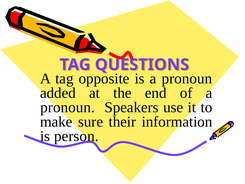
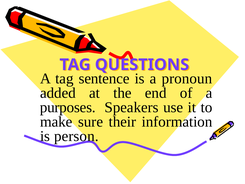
opposite: opposite -> sentence (104, 78)
pronoun: pronoun -> purposes (68, 107)
